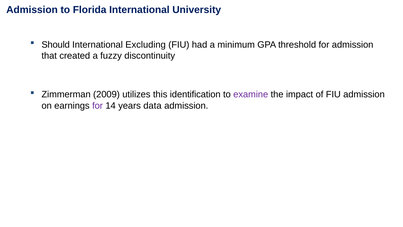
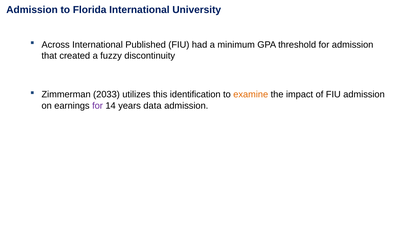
Should: Should -> Across (56, 45)
Excluding: Excluding -> Published (146, 45)
2009: 2009 -> 2033 (106, 94)
examine colour: purple -> orange (251, 94)
